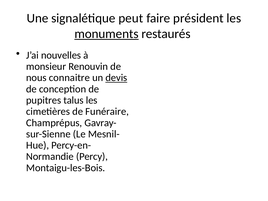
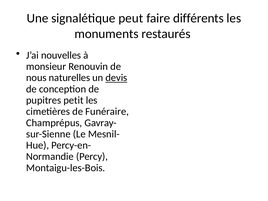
président: président -> différents (198, 18)
monuments underline: present -> none (106, 34)
connaitre: connaitre -> naturelles (69, 78)
talus: talus -> petit (73, 100)
